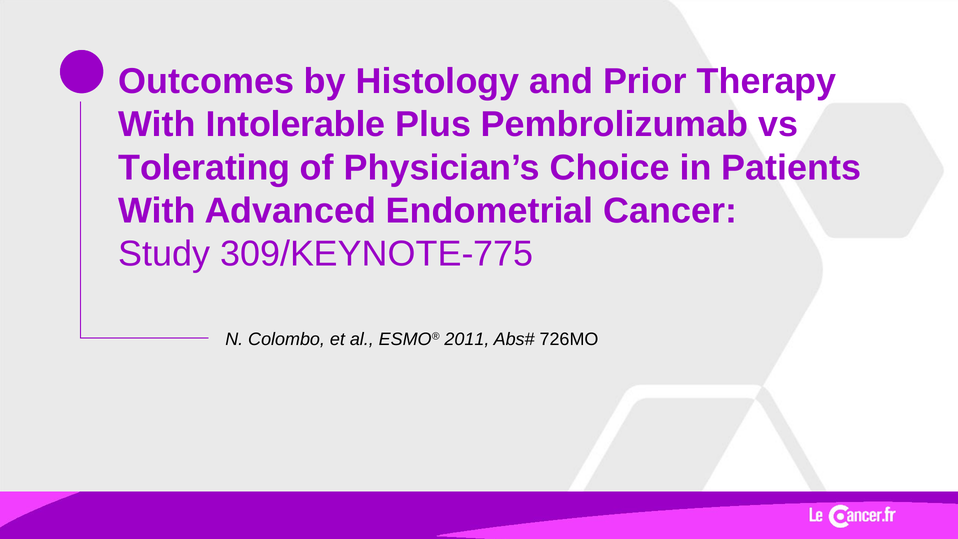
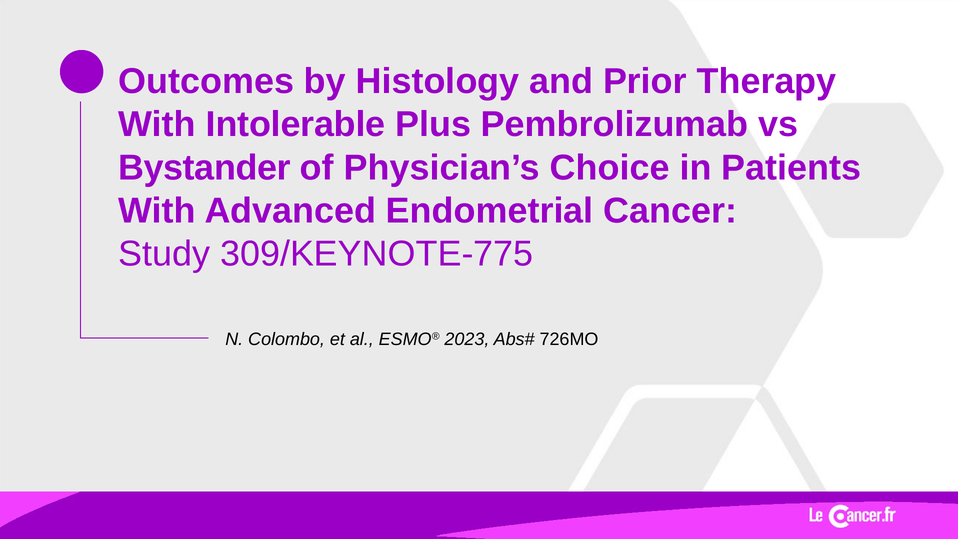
Tolerating: Tolerating -> Bystander (204, 168)
2011: 2011 -> 2023 (467, 339)
